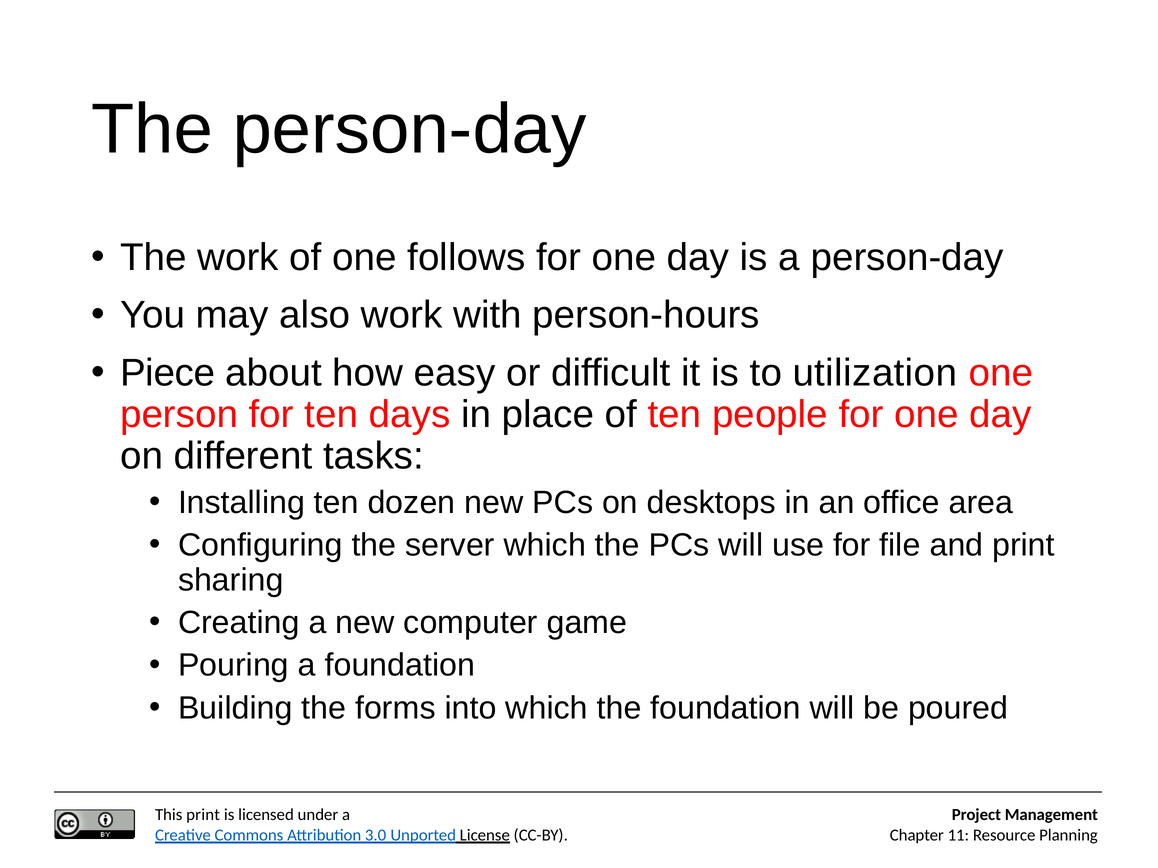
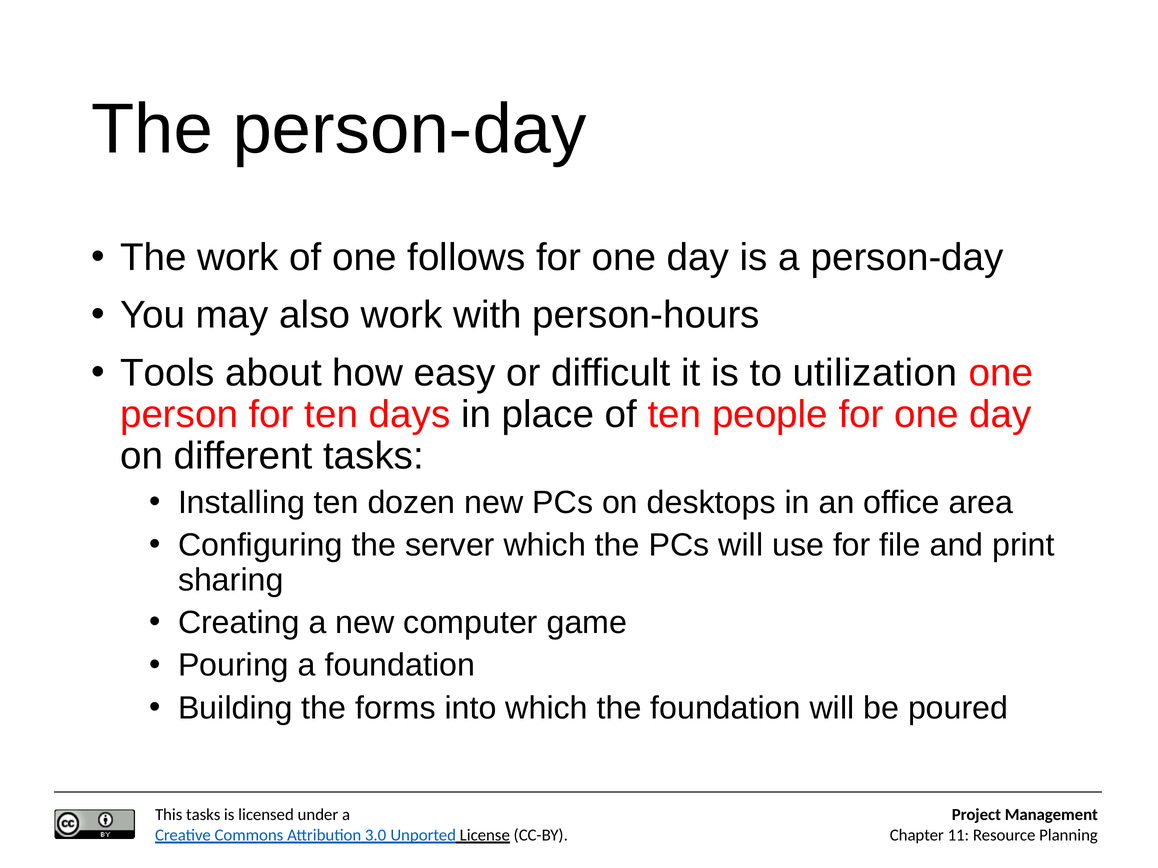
Piece: Piece -> Tools (167, 373)
print: print -> tasks (203, 815)
